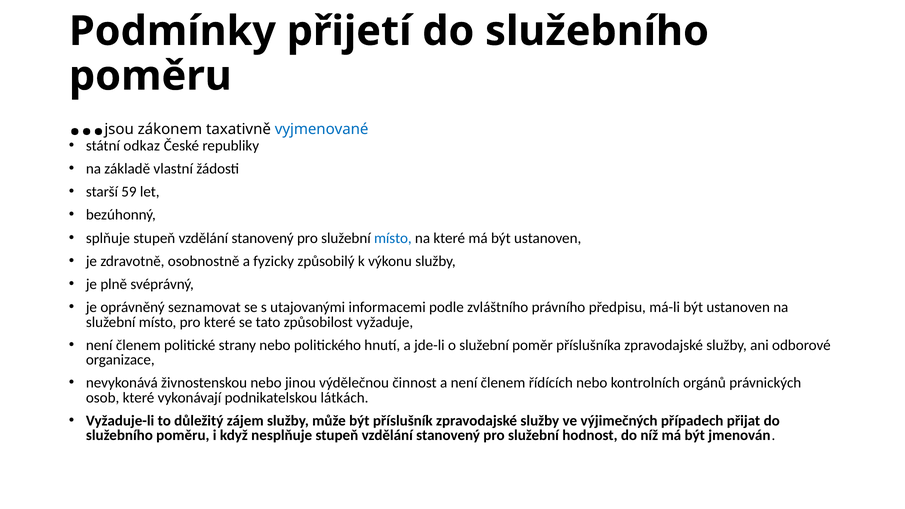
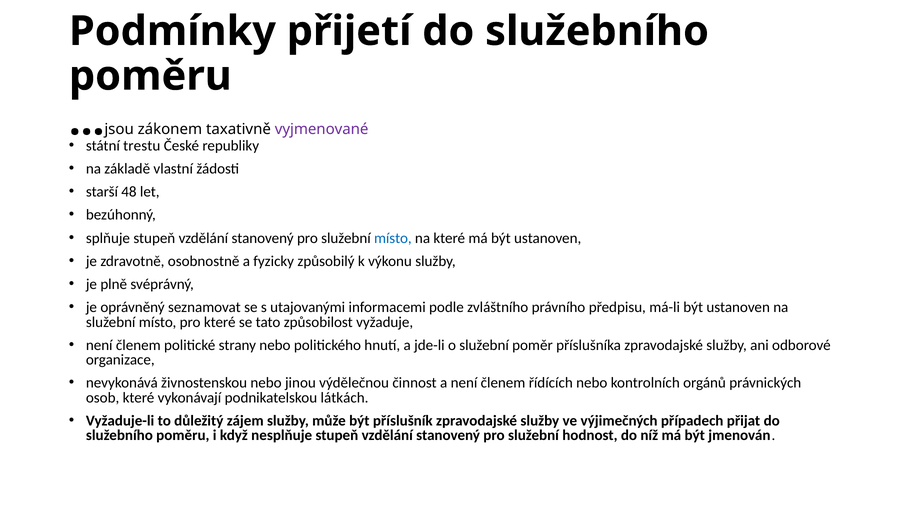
vyjmenované colour: blue -> purple (322, 130)
odkaz: odkaz -> trestu (142, 146)
59: 59 -> 48 (129, 192)
